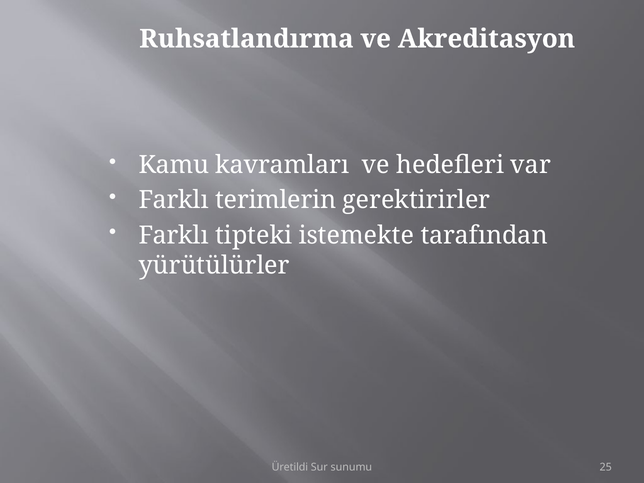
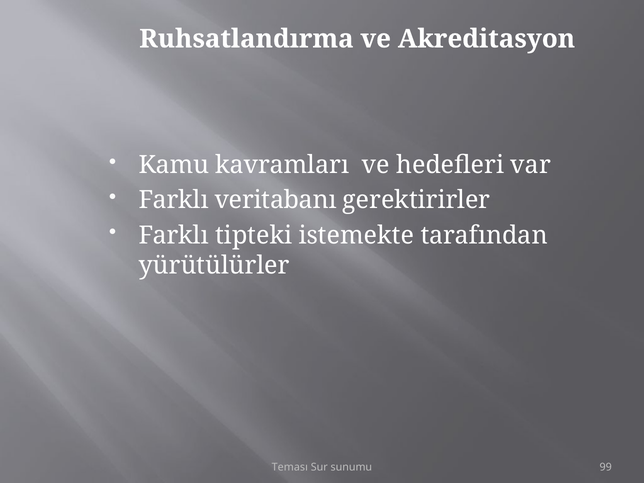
terimlerin: terimlerin -> veritabanı (276, 200)
Üretildi: Üretildi -> Teması (290, 467)
25: 25 -> 99 (606, 467)
